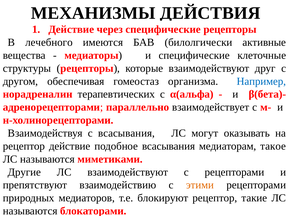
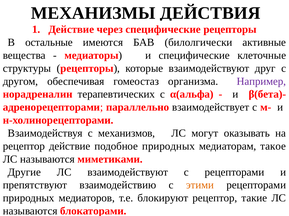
лечебного: лечебного -> остальные (49, 42)
Например colour: blue -> purple (261, 82)
с всасывания: всасывания -> механизмов (127, 134)
подобное всасывания: всасывания -> природных (168, 147)
